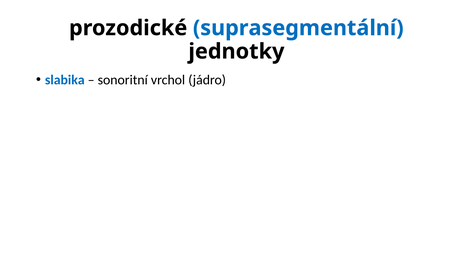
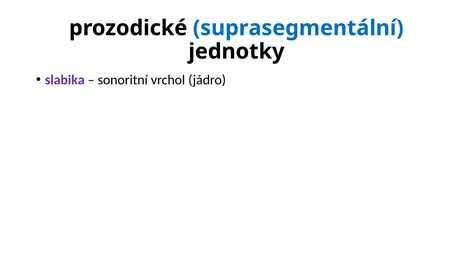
slabika colour: blue -> purple (65, 80)
